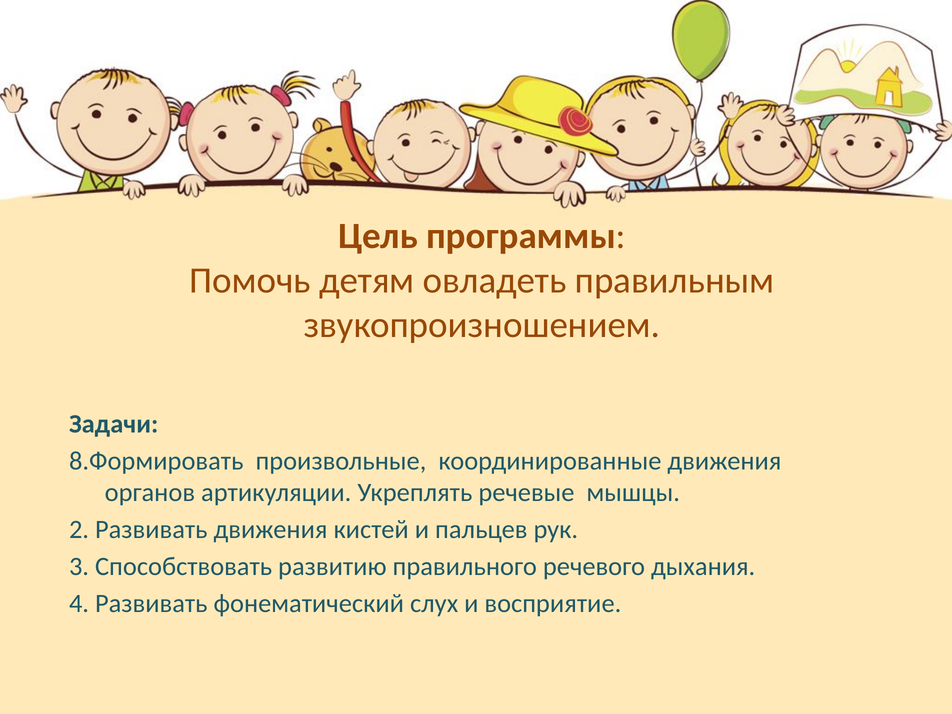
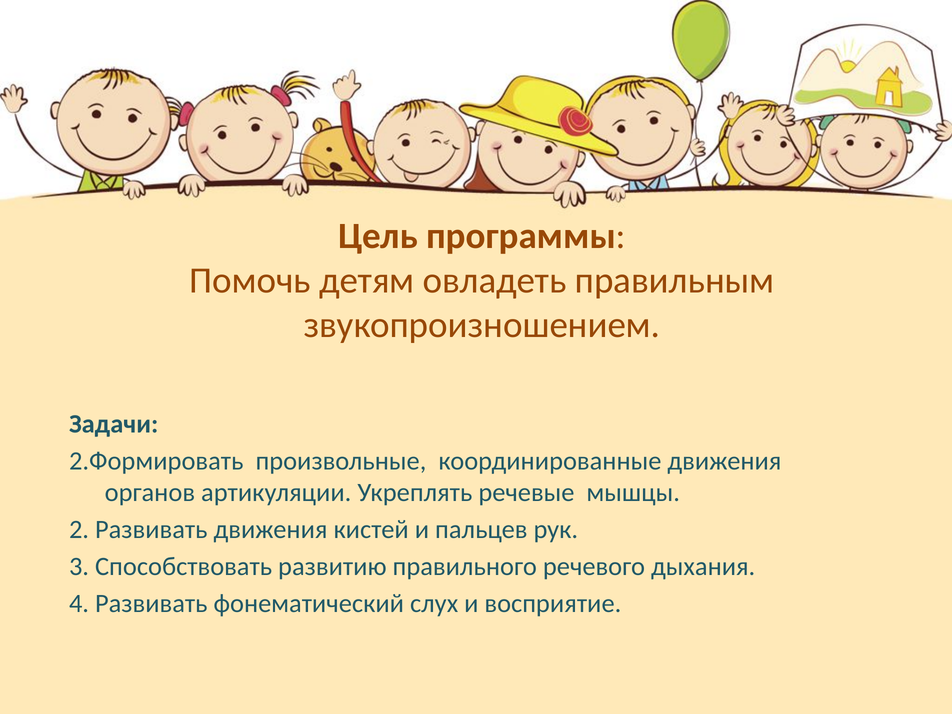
8.Формировать: 8.Формировать -> 2.Формировать (156, 461)
